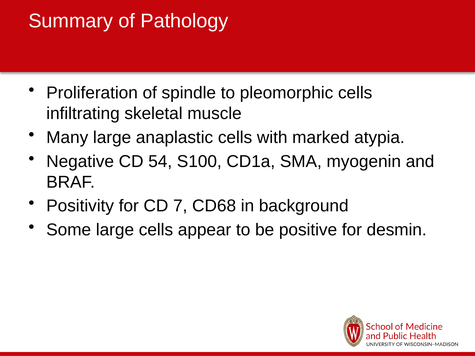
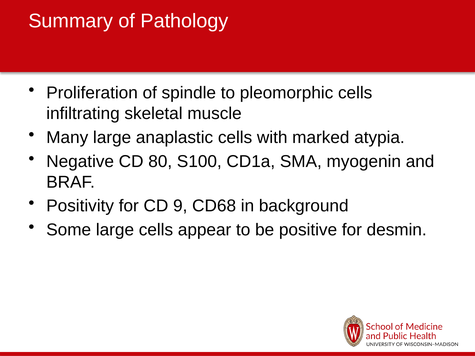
54: 54 -> 80 (160, 162)
7: 7 -> 9 (180, 206)
